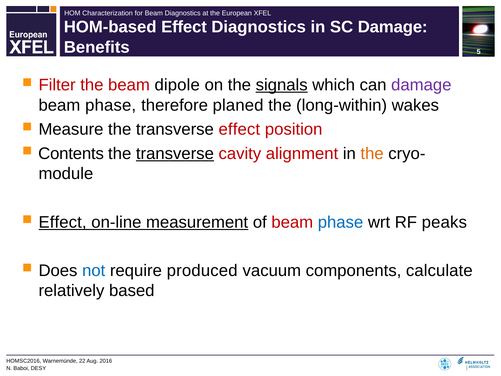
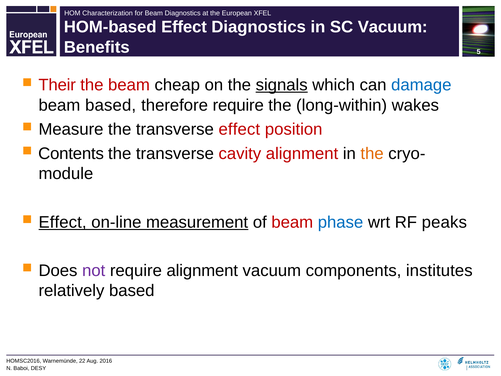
SC Damage: Damage -> Vacuum (393, 27)
Filter: Filter -> Their (57, 85)
dipole: dipole -> cheap (177, 85)
damage colour: purple -> blue (421, 85)
phase: phase -> based (111, 105)
therefore planed: planed -> require (238, 105)
transverse underline: present -> none (175, 154)
not colour: blue -> purple (94, 270)
require produced: produced -> alignment (202, 270)
calculate: calculate -> institutes (439, 270)
